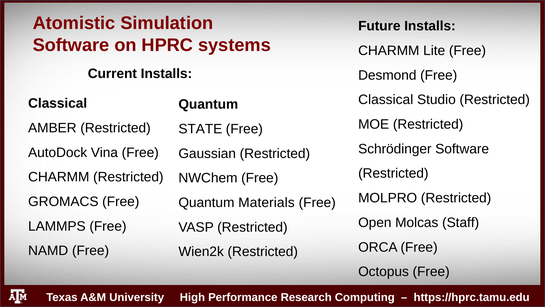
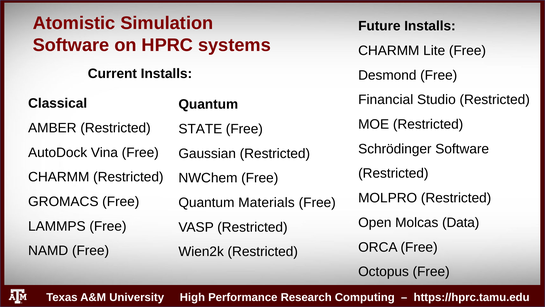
Classical: Classical -> Financial (386, 100)
Staff: Staff -> Data (461, 222)
